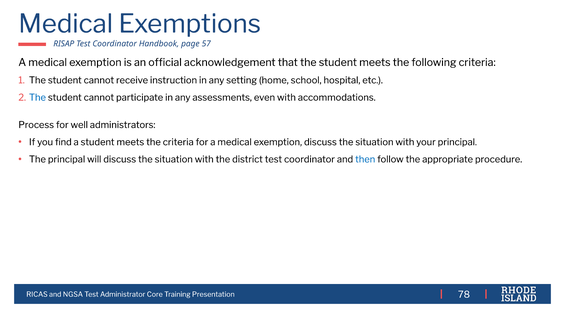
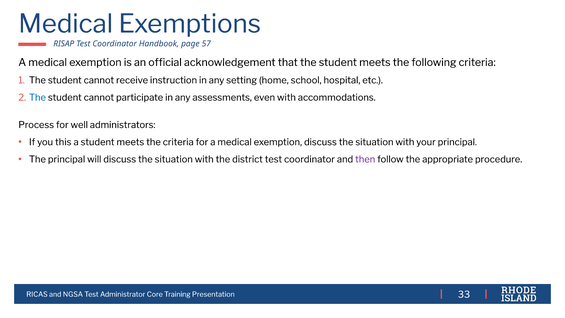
find: find -> this (63, 142)
then colour: blue -> purple (365, 159)
78: 78 -> 33 (464, 294)
